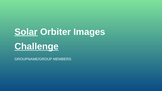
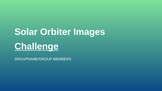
Solar underline: present -> none (26, 32)
